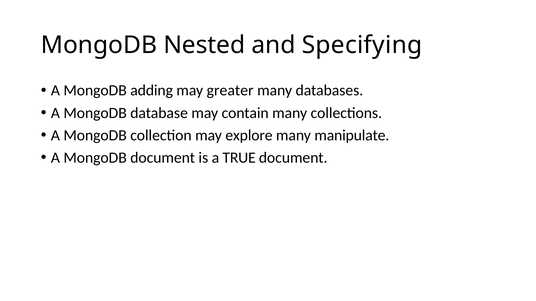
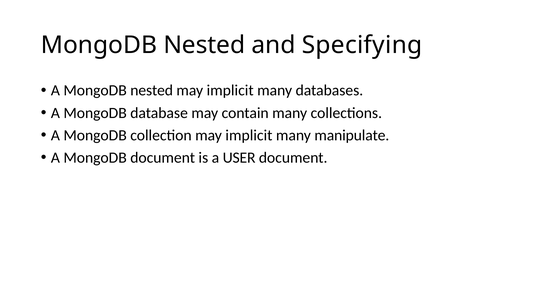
A MongoDB adding: adding -> nested (152, 91)
greater: greater -> implicit (230, 91)
collection may explore: explore -> implicit (249, 136)
TRUE: TRUE -> USER (239, 158)
